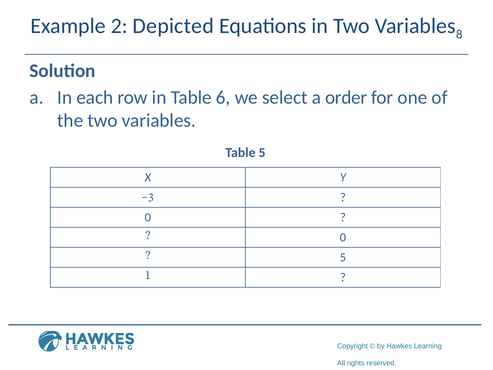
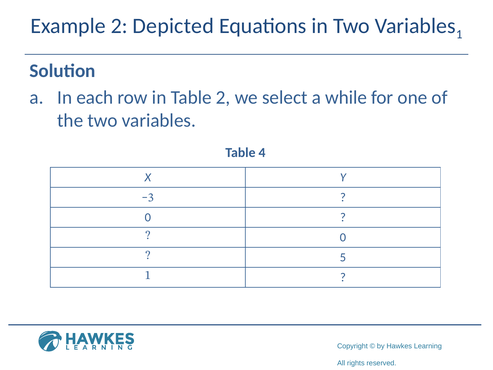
Variables 8: 8 -> 1 (459, 34)
Table 6: 6 -> 2 (223, 98)
order: order -> while (346, 98)
Table 5: 5 -> 4 (262, 153)
